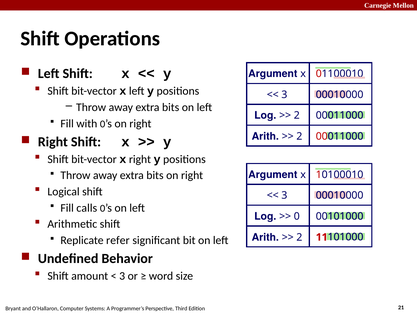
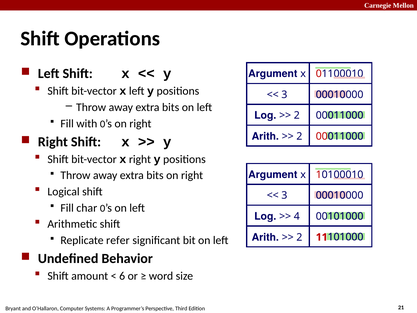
calls: calls -> char (87, 208)
0: 0 -> 4 (297, 216)
3: 3 -> 6 (122, 276)
